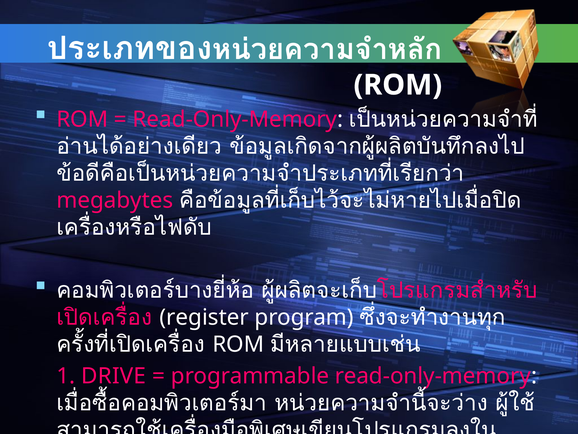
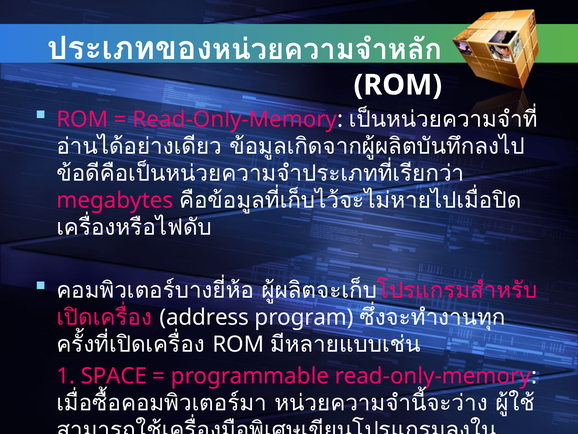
register: register -> address (204, 317)
DRIVE: DRIVE -> SPACE (114, 376)
